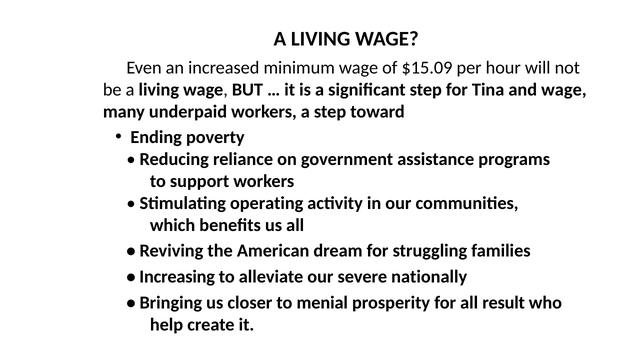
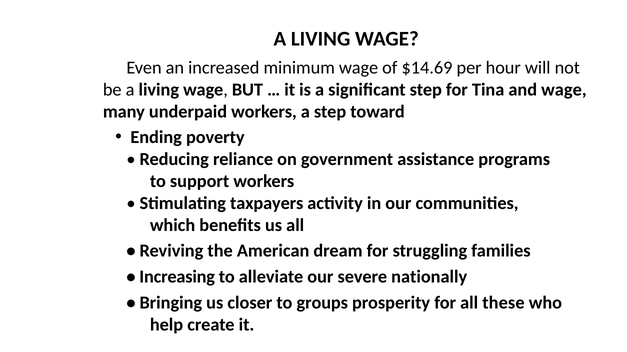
$15.09: $15.09 -> $14.69 (427, 68)
operating: operating -> taxpayers (267, 204)
menial: menial -> groups (322, 303)
result: result -> these (503, 303)
